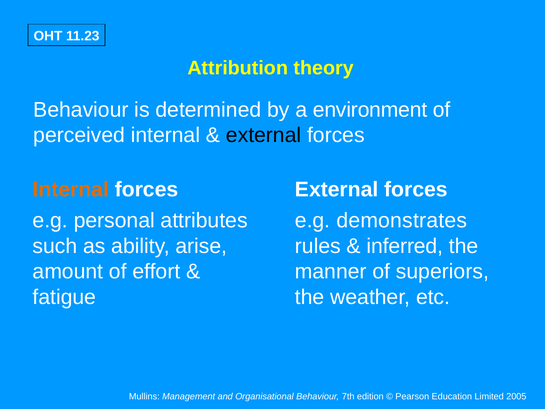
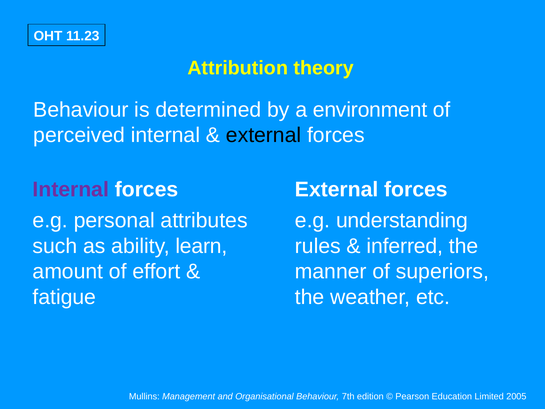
Internal colour: orange -> purple (71, 190)
demonstrates: demonstrates -> understanding (402, 221)
arise: arise -> learn (201, 246)
